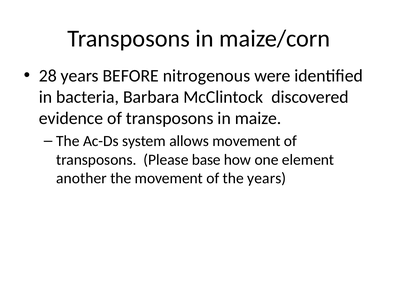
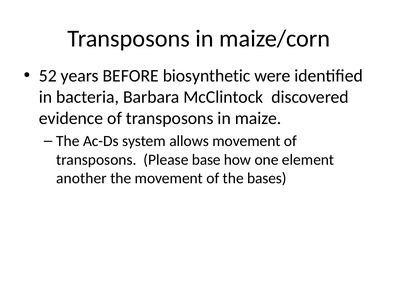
28: 28 -> 52 (48, 76)
nitrogenous: nitrogenous -> biosynthetic (207, 76)
the years: years -> bases (267, 178)
